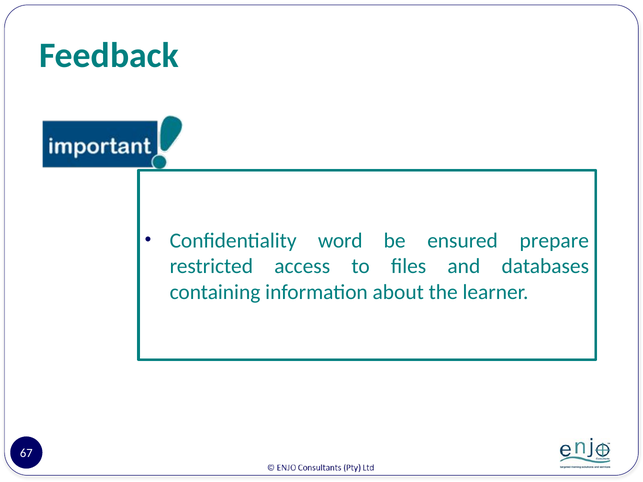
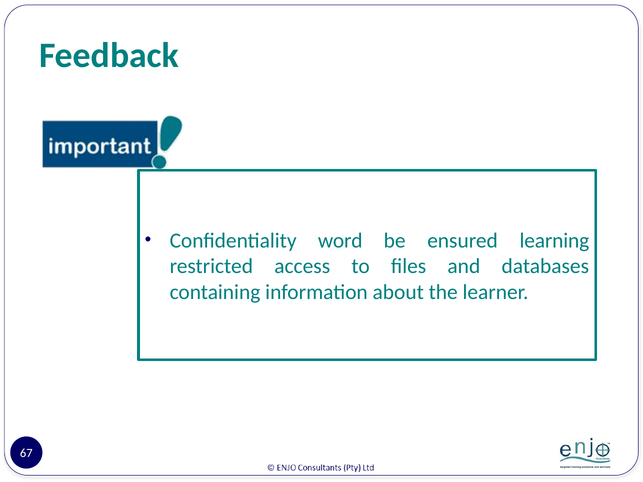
prepare: prepare -> learning (554, 241)
